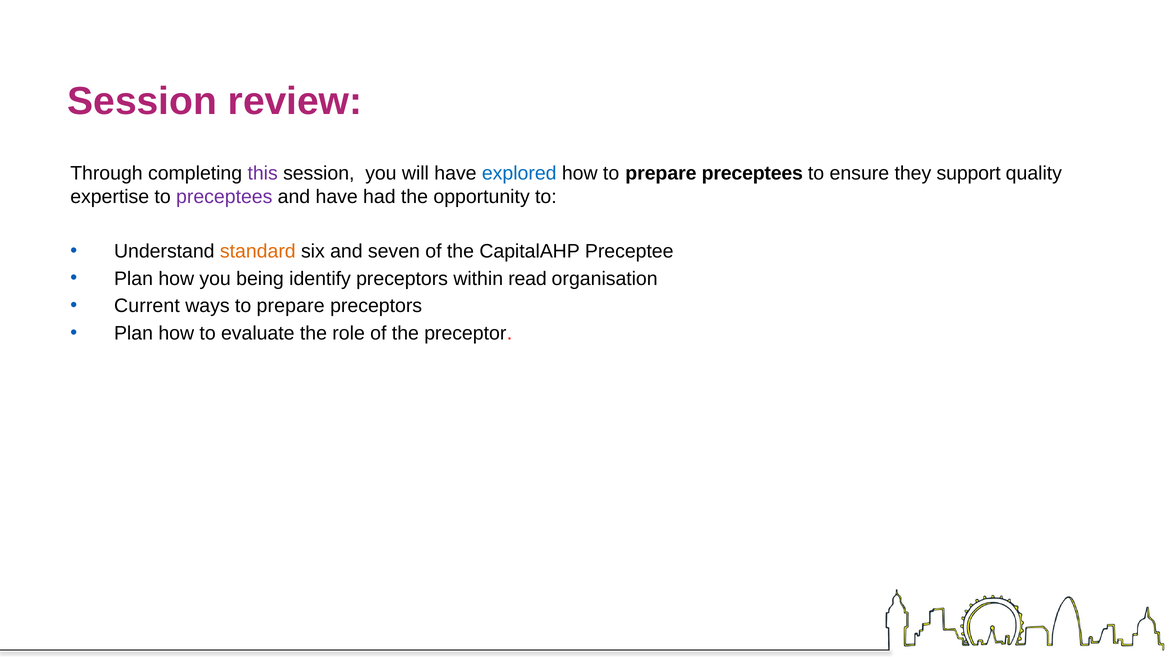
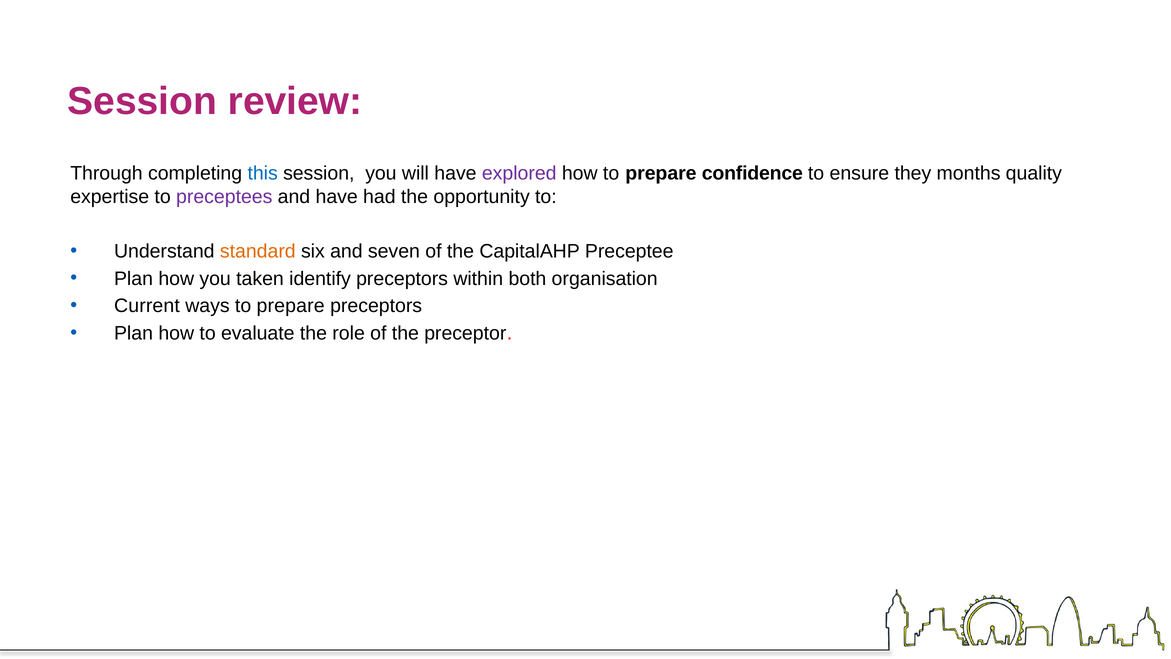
this colour: purple -> blue (263, 173)
explored colour: blue -> purple (519, 173)
prepare preceptees: preceptees -> confidence (752, 173)
support: support -> months (969, 173)
being: being -> taken (260, 279)
read: read -> both (527, 279)
